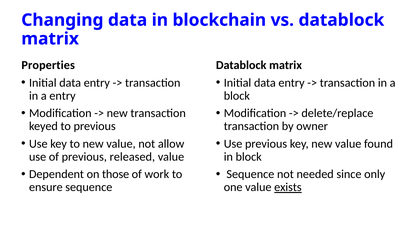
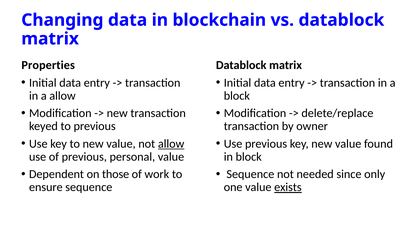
a entry: entry -> allow (63, 96)
allow underline: none -> present (171, 144)
released: released -> personal (132, 157)
